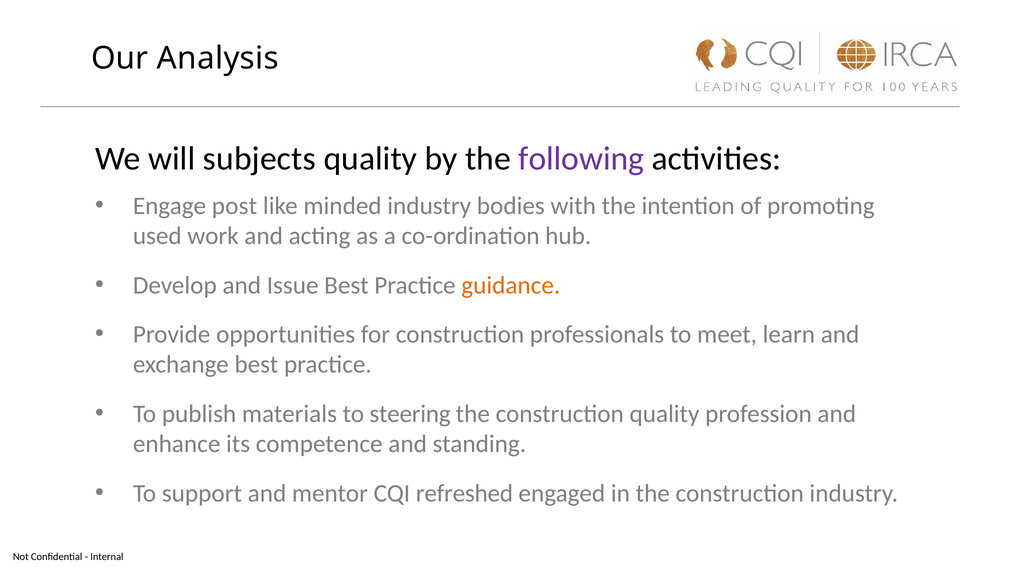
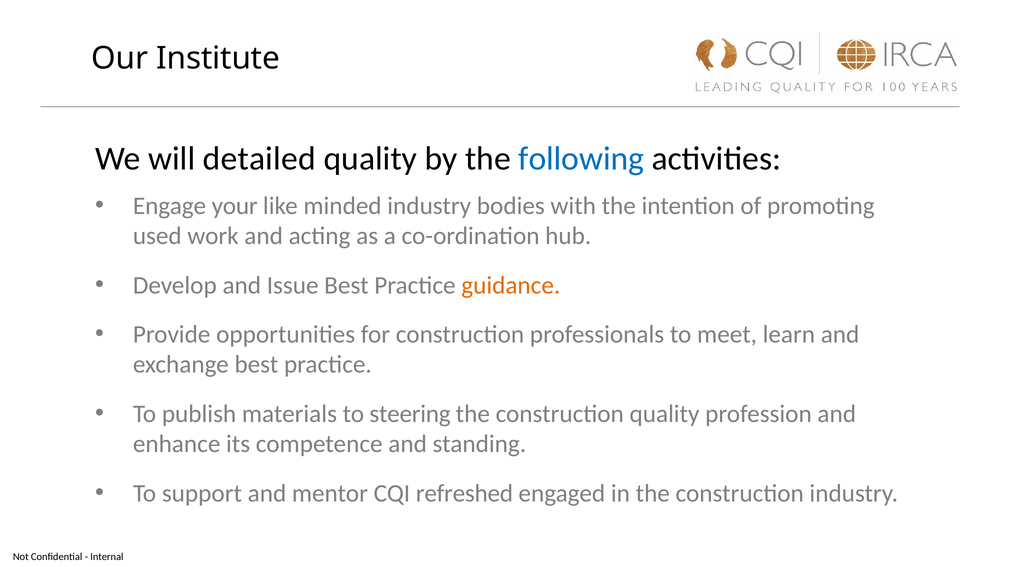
Analysis: Analysis -> Institute (218, 59)
subjects: subjects -> detailed (259, 159)
following colour: purple -> blue (581, 159)
post: post -> your (235, 206)
